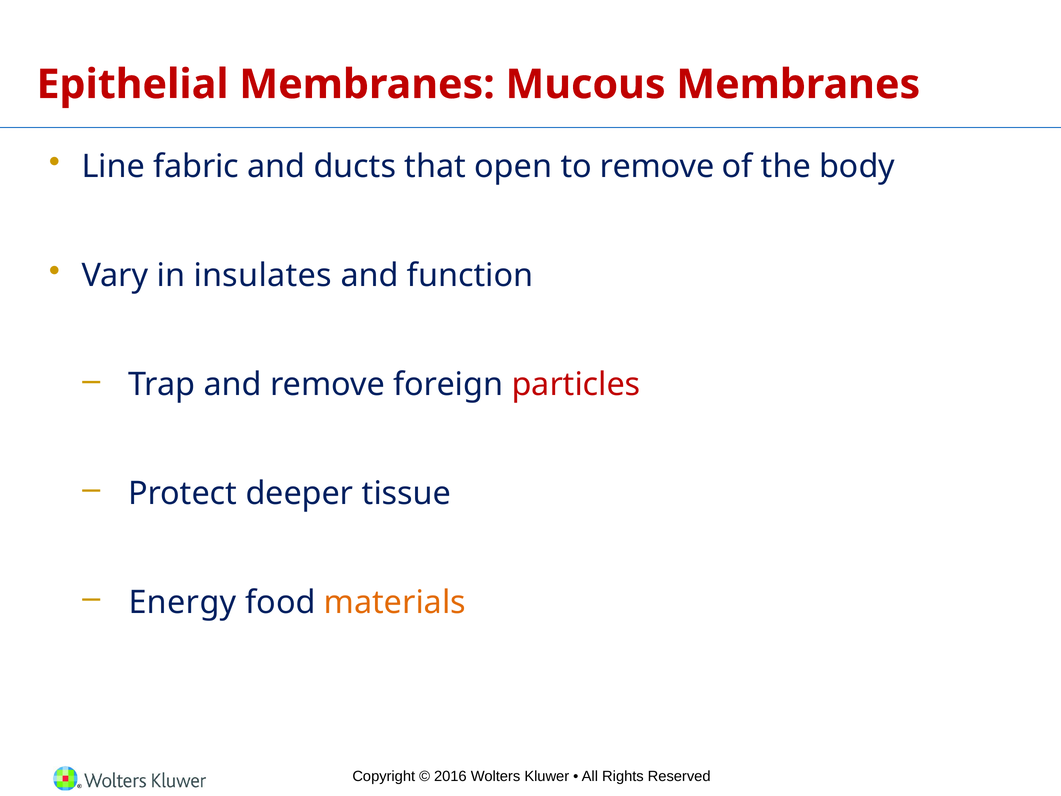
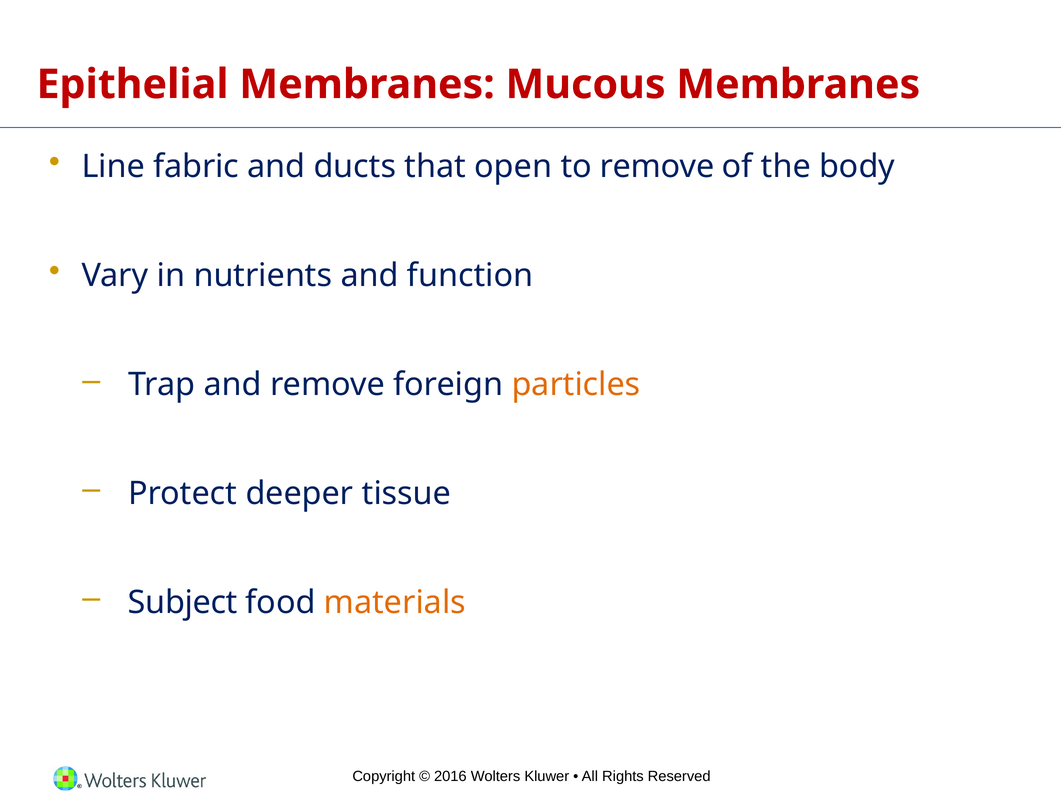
insulates: insulates -> nutrients (263, 276)
particles colour: red -> orange (576, 384)
Energy: Energy -> Subject (183, 602)
